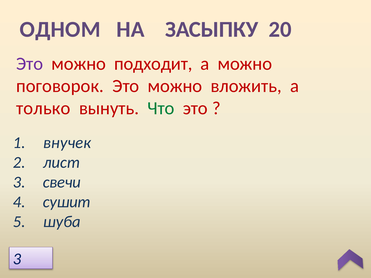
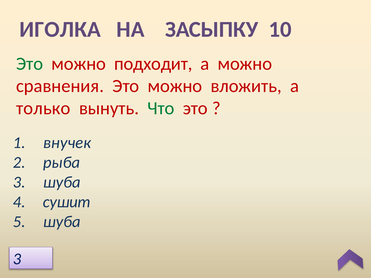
ОДНОМ: ОДНОМ -> ИГОЛКА (60, 29)
20: 20 -> 10 (280, 29)
Это colour: purple -> green (30, 64)
поговорок: поговорок -> сравнения (60, 86)
лист: лист -> рыба (62, 163)
3 свечи: свечи -> шуба (62, 182)
